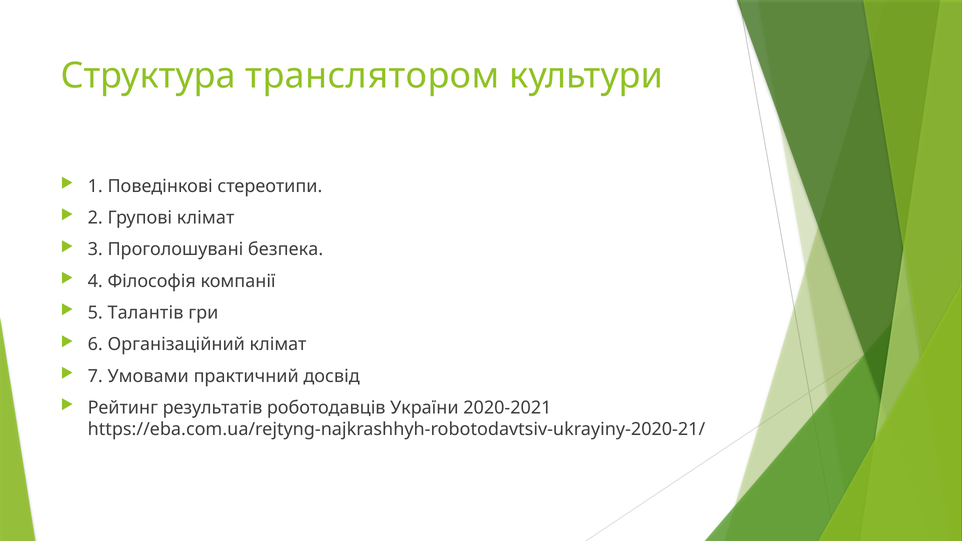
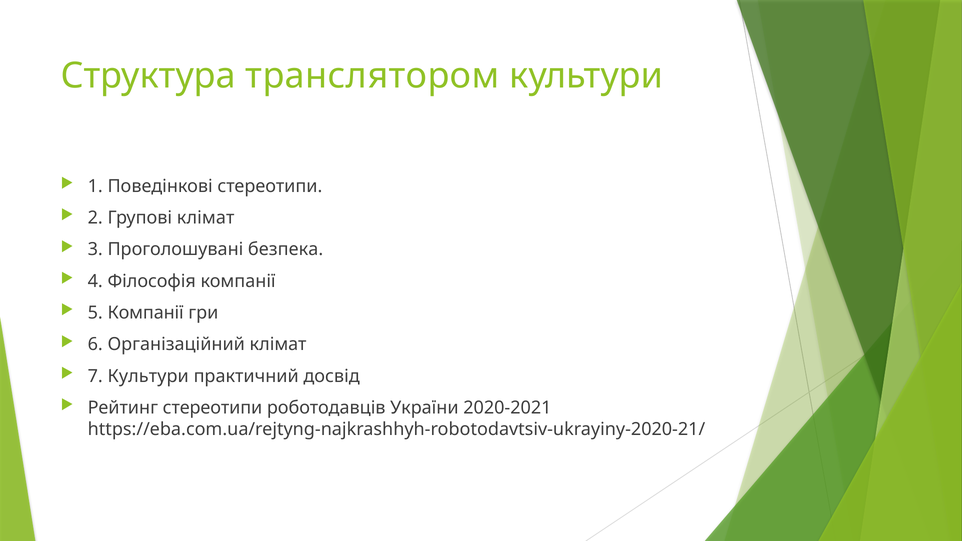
5 Талантів: Талантів -> Компанії (146, 313)
7 Умовами: Умовами -> Культури (148, 376)
Рейтинг результатів: результатів -> стереотипи (213, 408)
